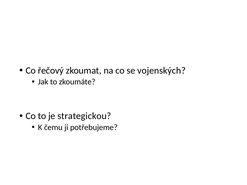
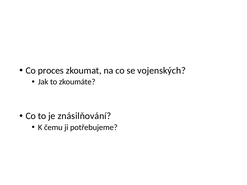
řečový: řečový -> proces (51, 71)
strategickou: strategickou -> znásilňování (84, 116)
